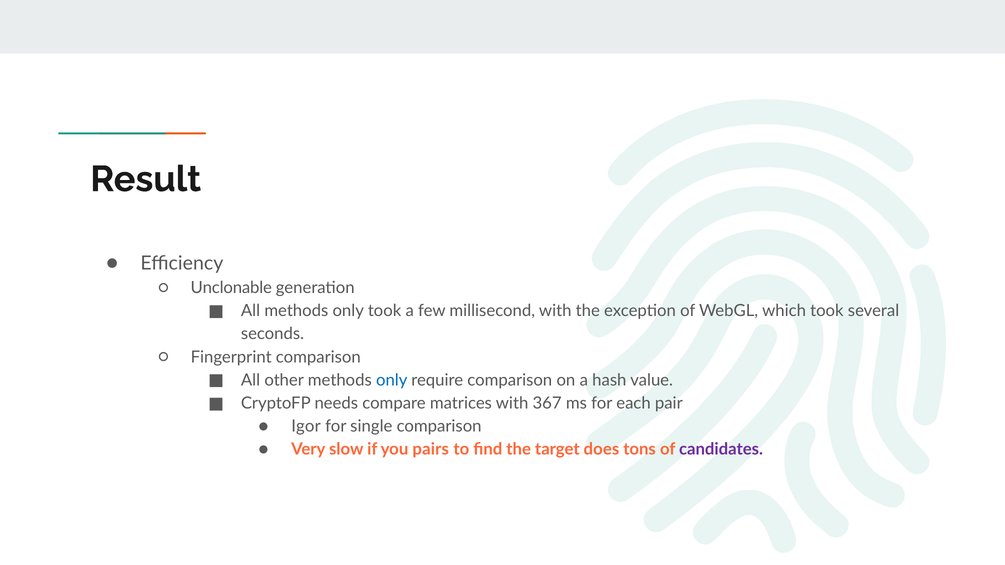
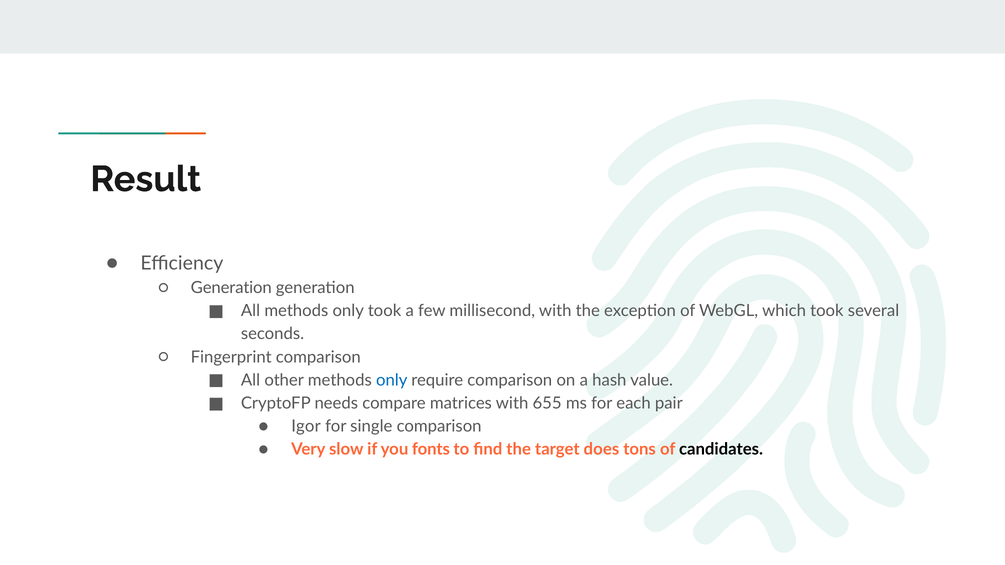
Unclonable: Unclonable -> Generation (231, 288)
367: 367 -> 655 (547, 403)
pairs: pairs -> fonts (431, 450)
candidates colour: purple -> black (721, 450)
